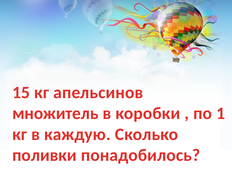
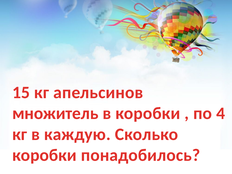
1: 1 -> 4 (221, 113)
поливки: поливки -> коробки (44, 155)
